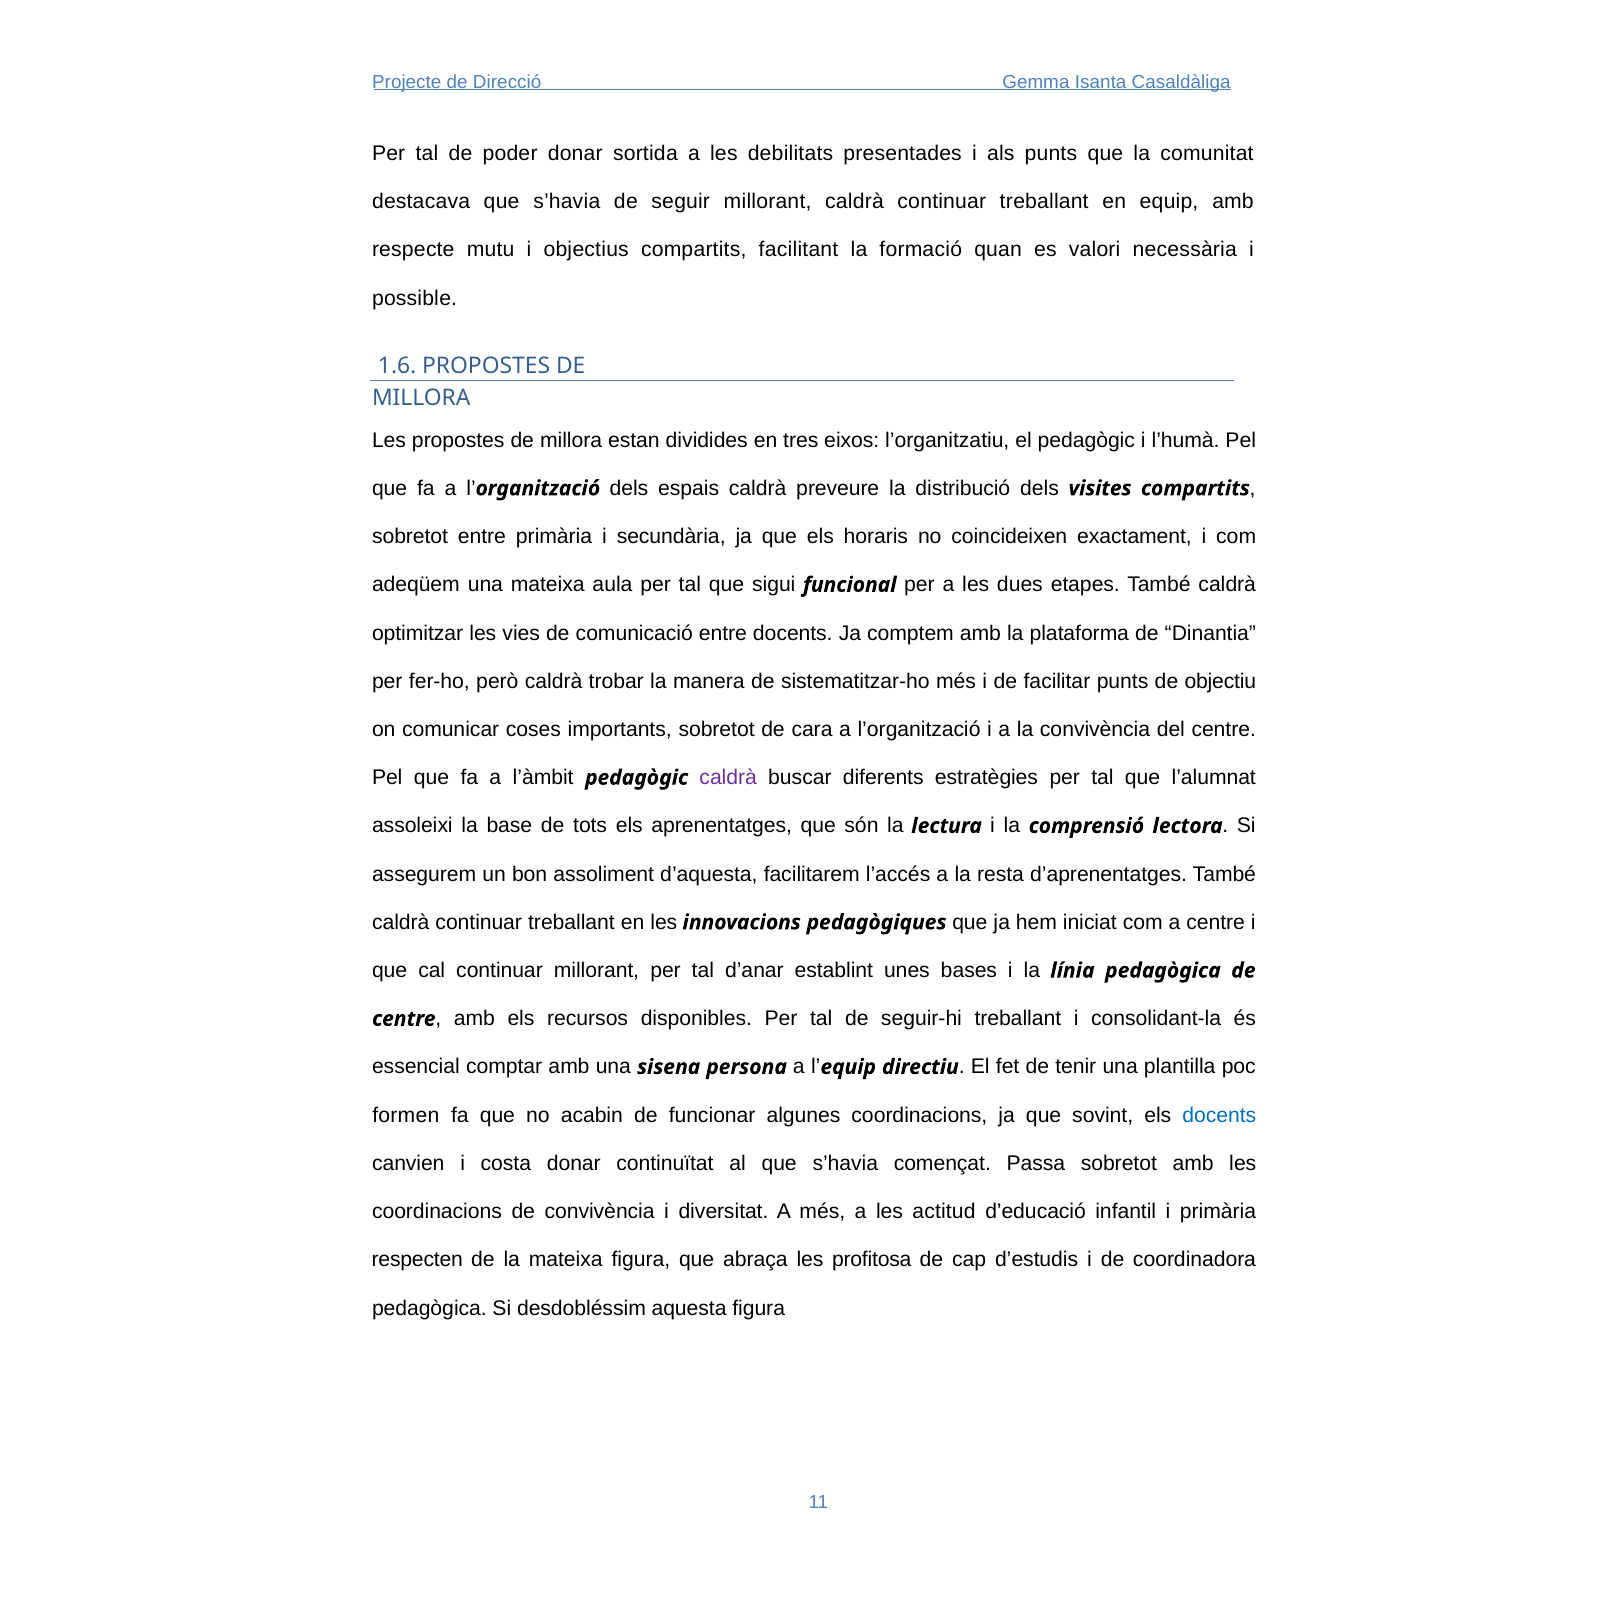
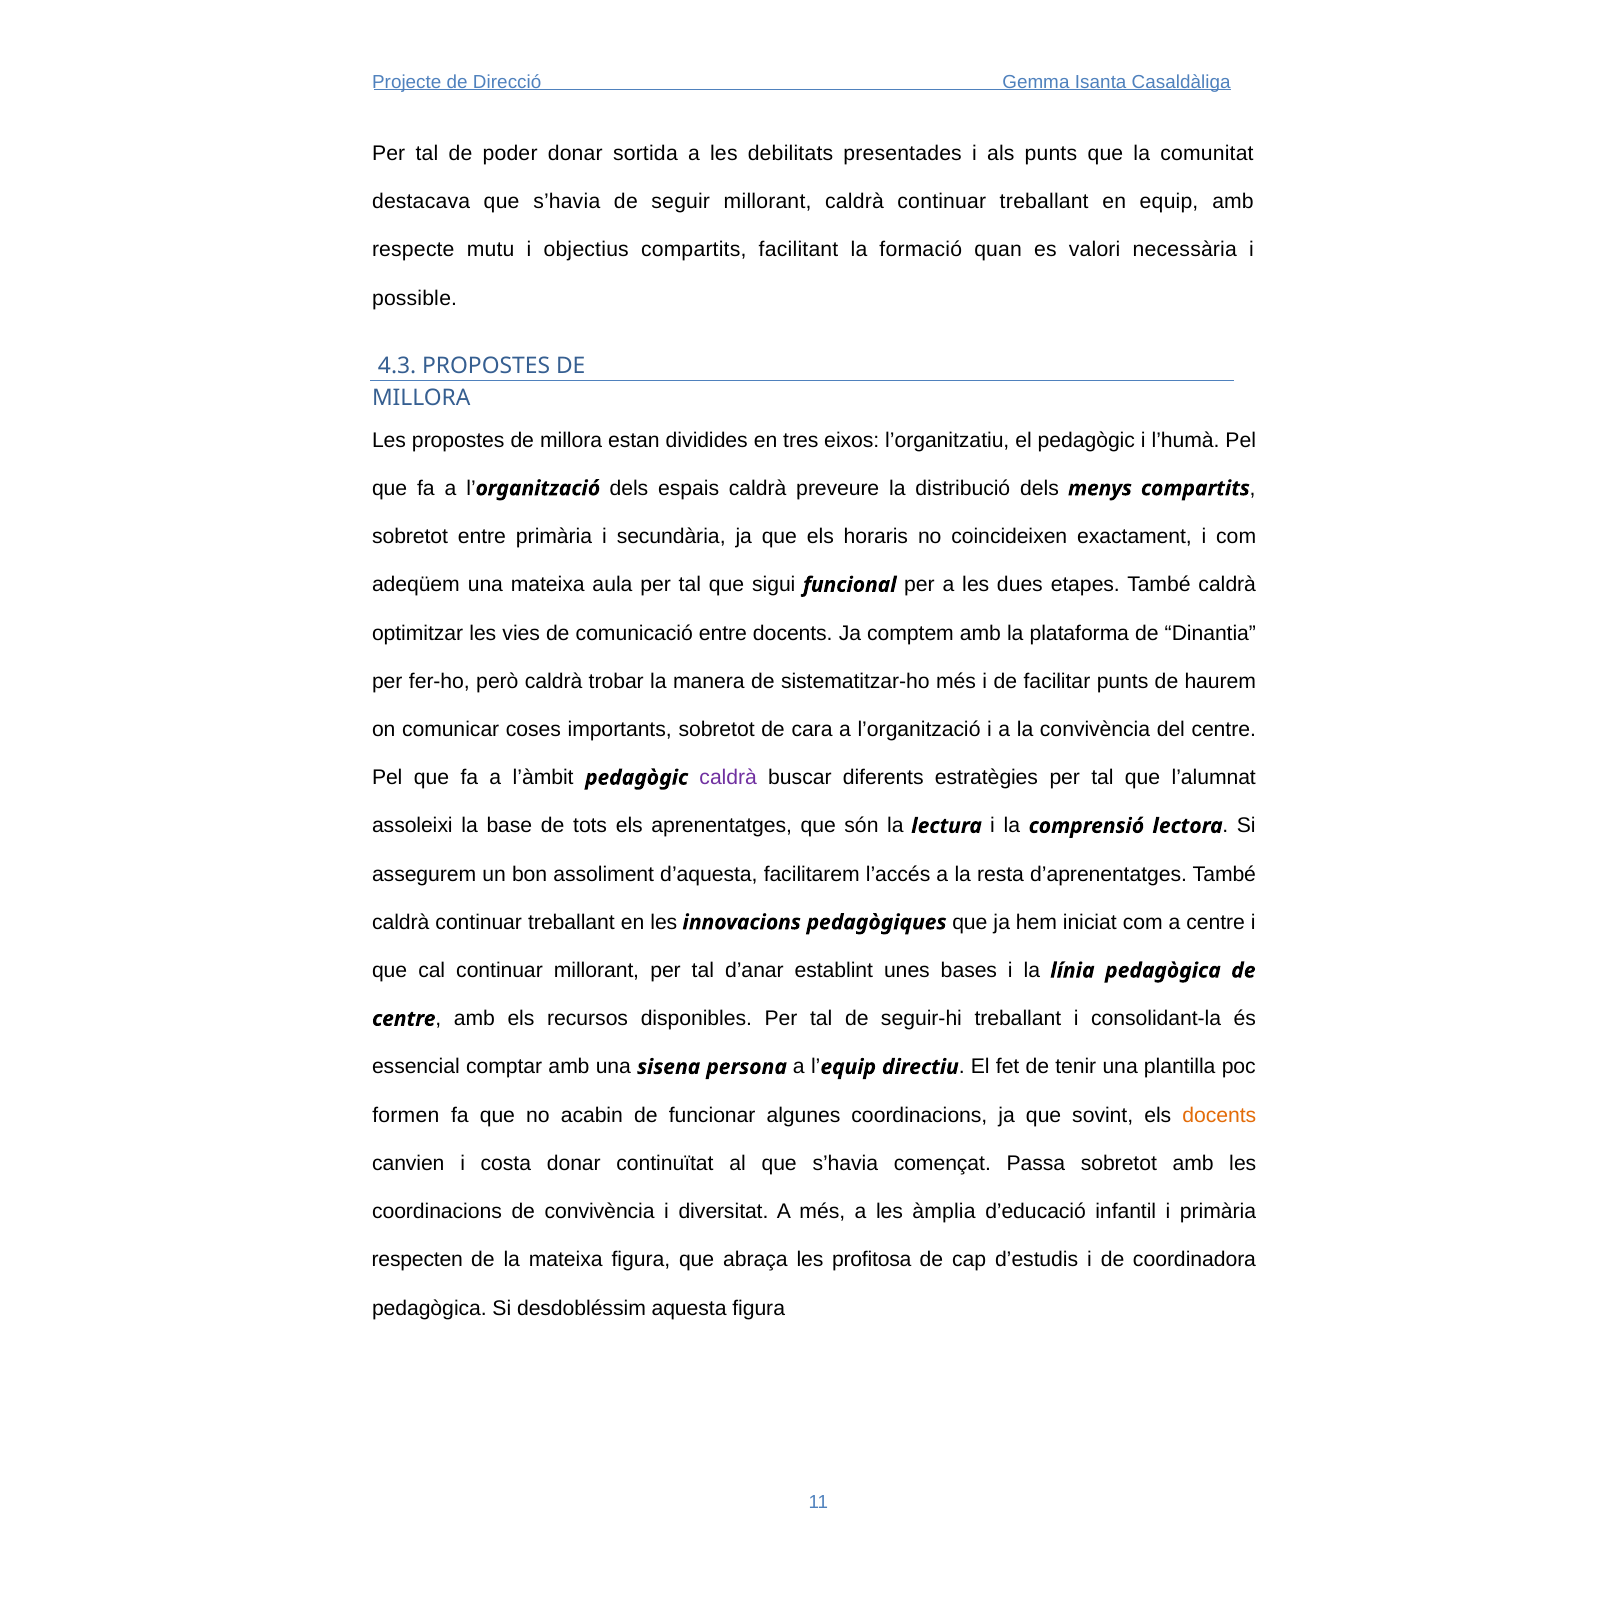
1.6: 1.6 -> 4.3 (397, 366)
visites: visites -> menys (1100, 488)
objectiu: objectiu -> haurem (1220, 681)
docents colour: blue -> orange (1219, 1115)
actitud: actitud -> àmplia (944, 1212)
